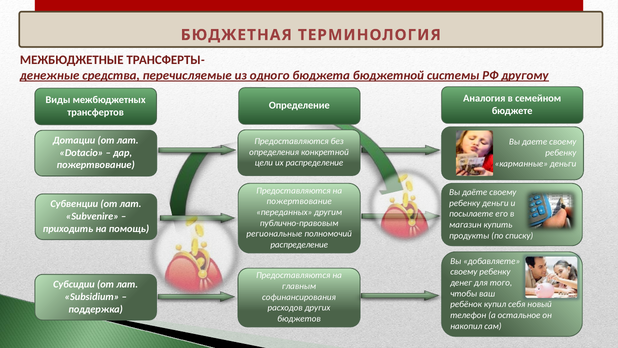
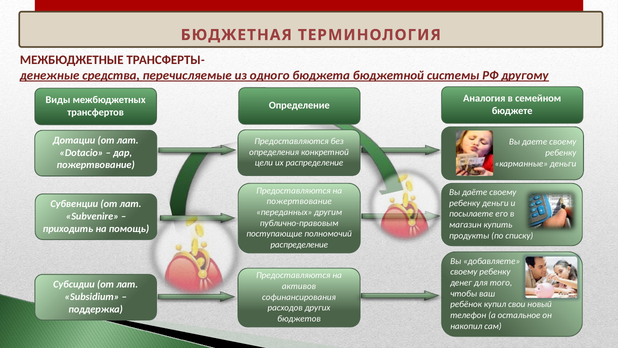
региональные: региональные -> поступающие (274, 234)
главным: главным -> активов (299, 286)
себя: себя -> свои (517, 304)
